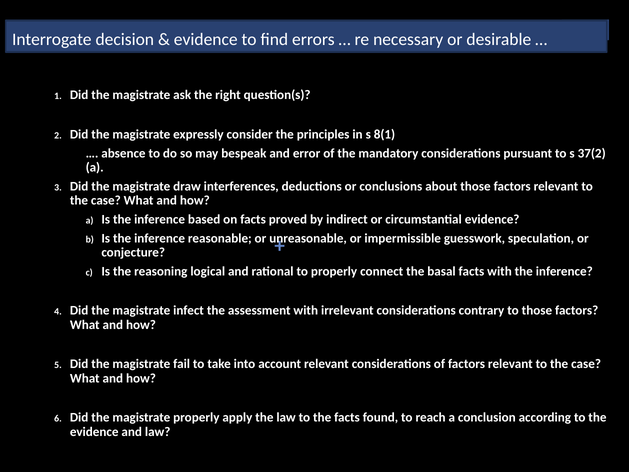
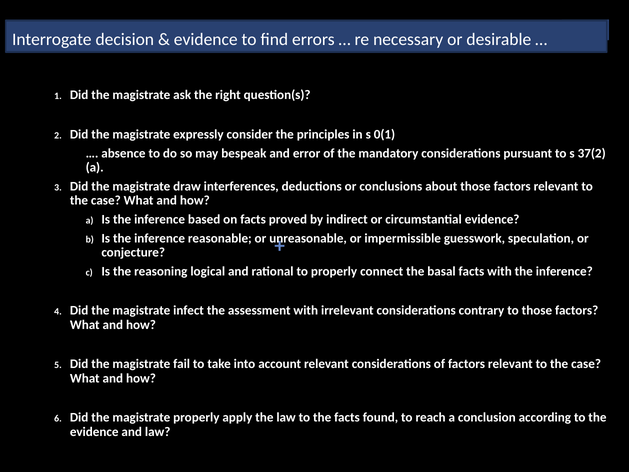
8(1: 8(1 -> 0(1 (384, 134)
